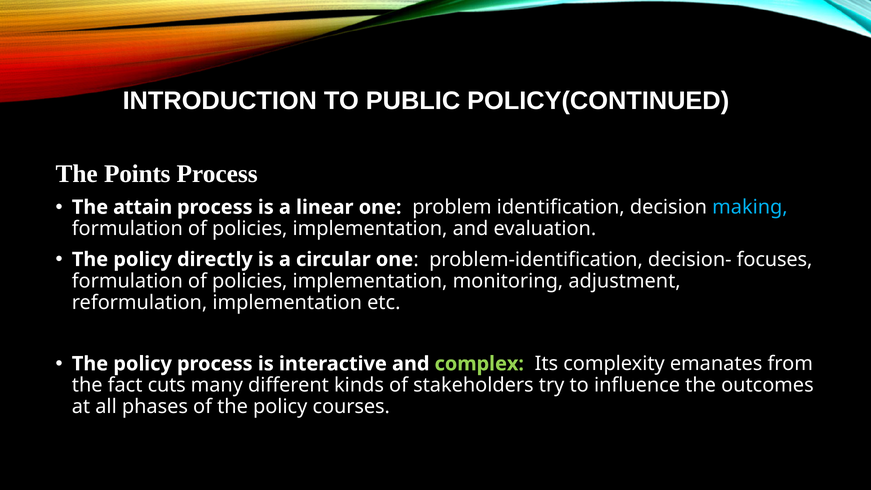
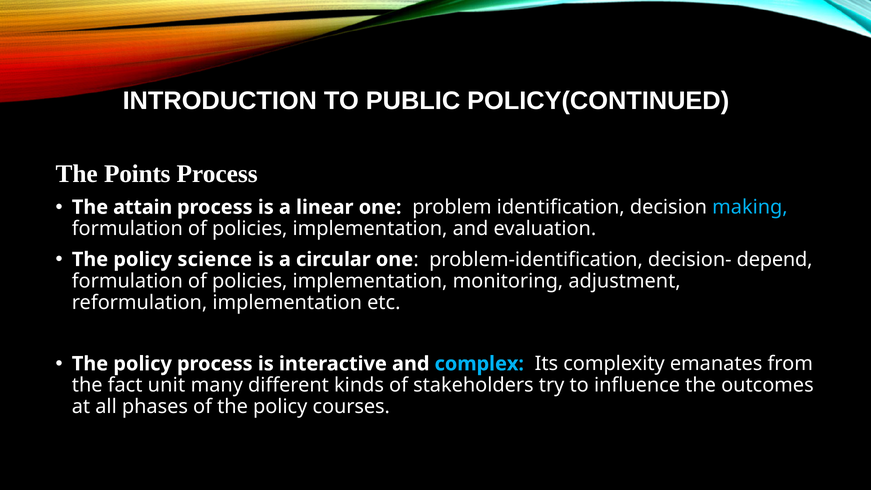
directly: directly -> science (215, 259)
focuses: focuses -> depend (775, 259)
complex colour: light green -> light blue (479, 364)
cuts: cuts -> unit (166, 385)
